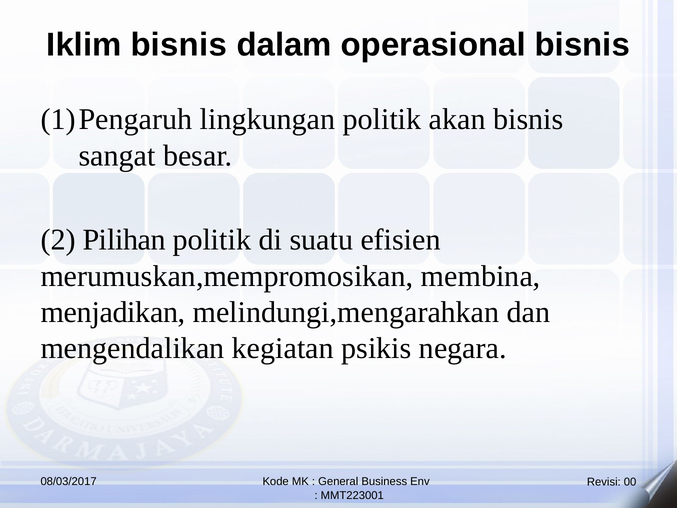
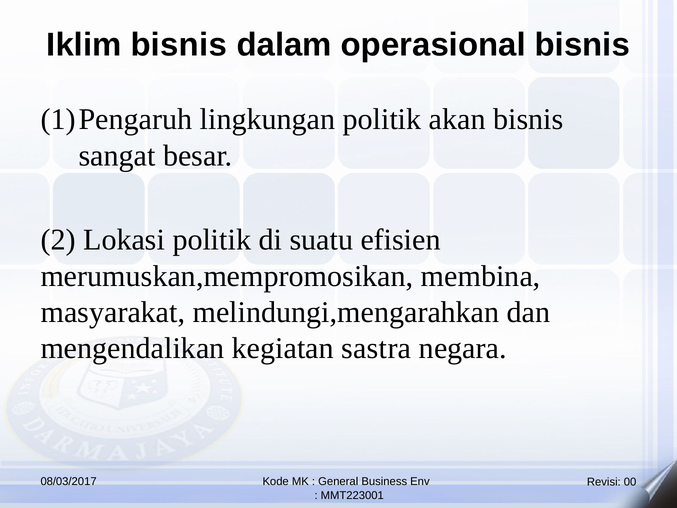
Pilihan: Pilihan -> Lokasi (124, 240)
menjadikan: menjadikan -> masyarakat (113, 312)
psikis: psikis -> sastra (376, 348)
